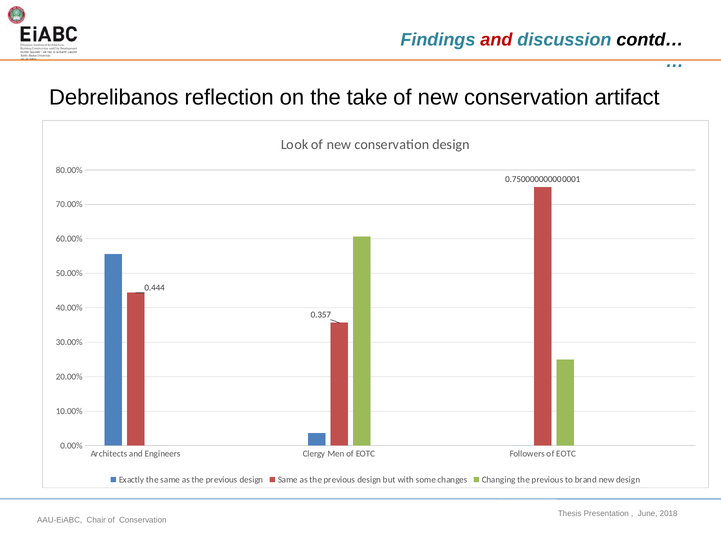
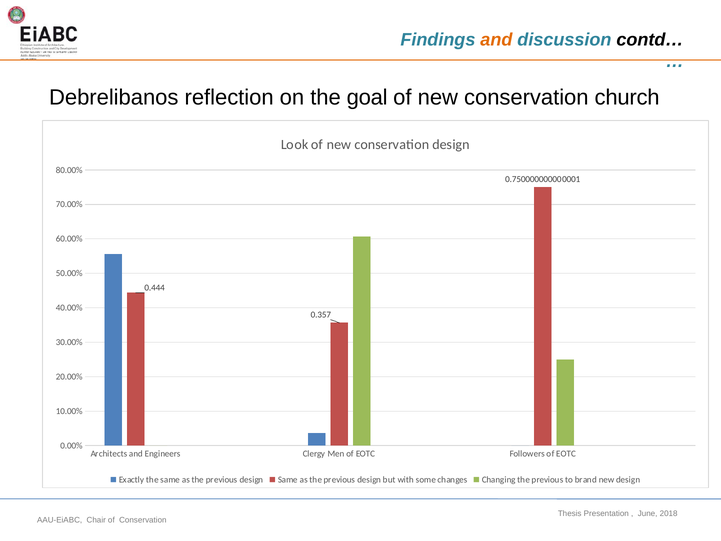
and colour: red -> orange (496, 40)
take: take -> goal (367, 98)
artifact: artifact -> church (627, 98)
